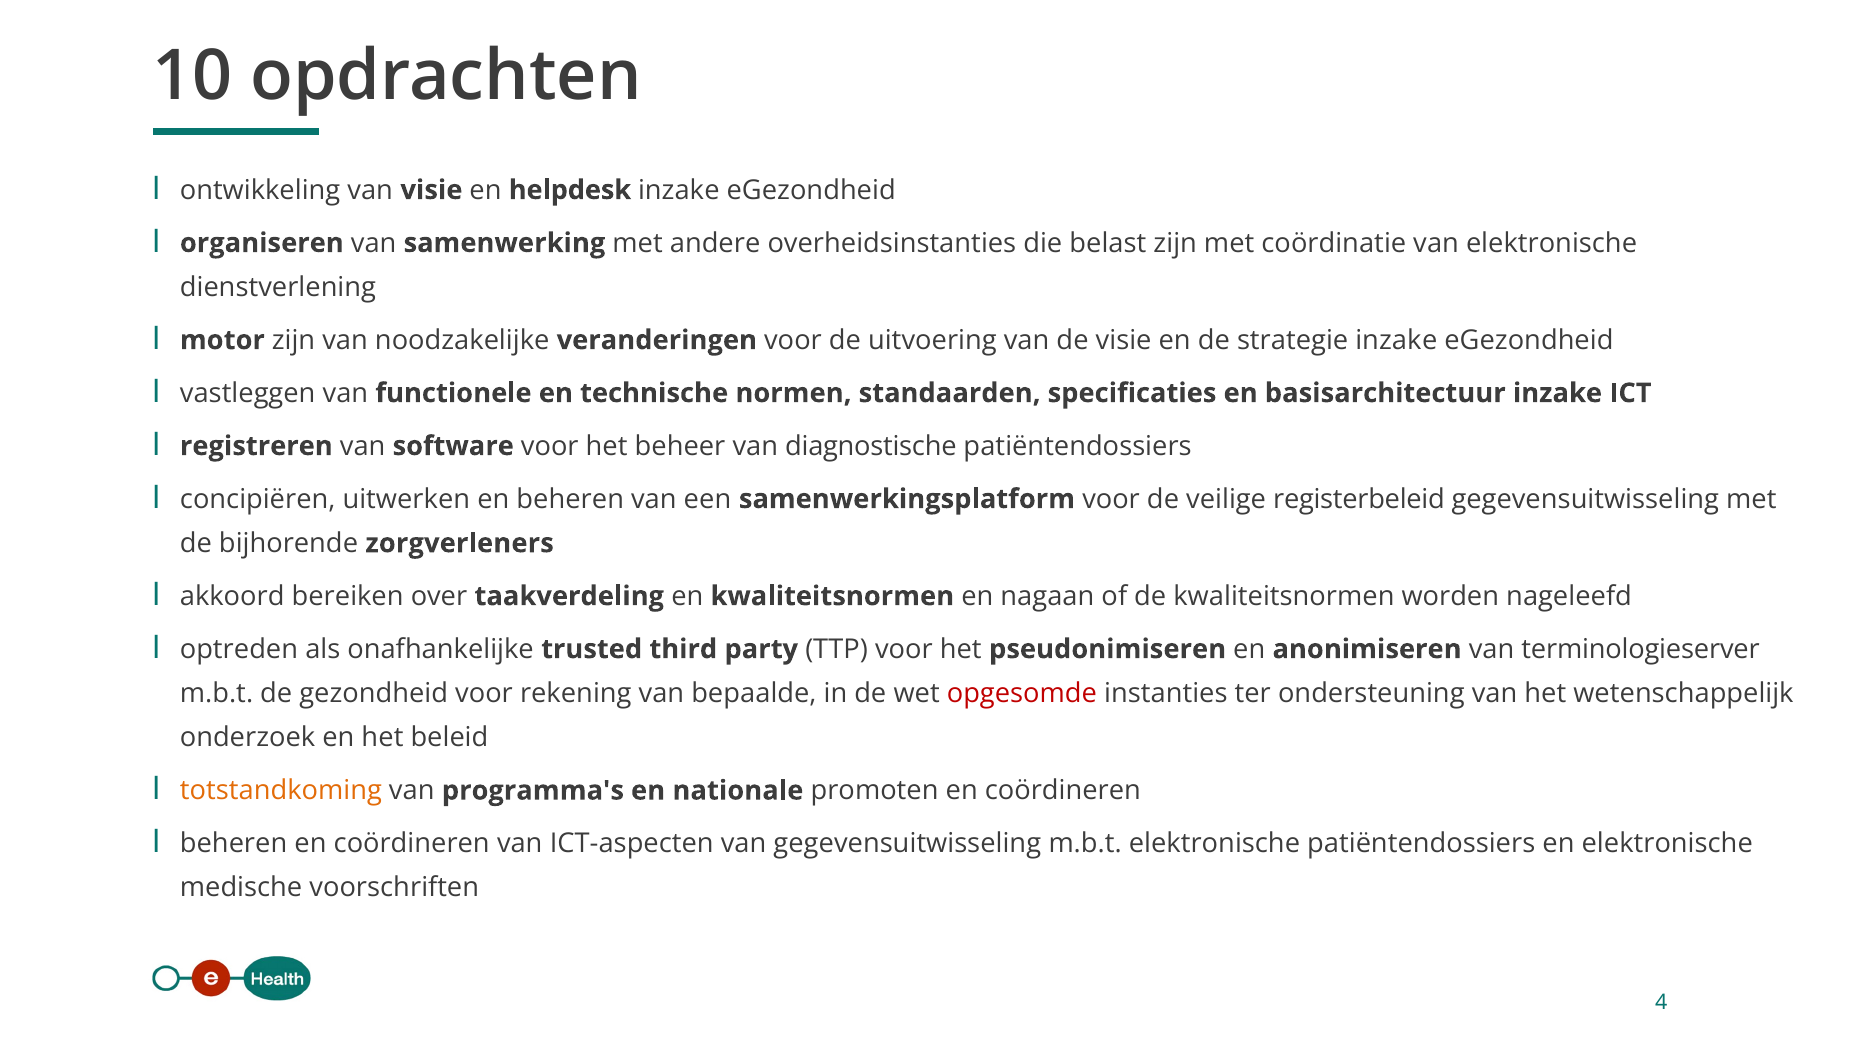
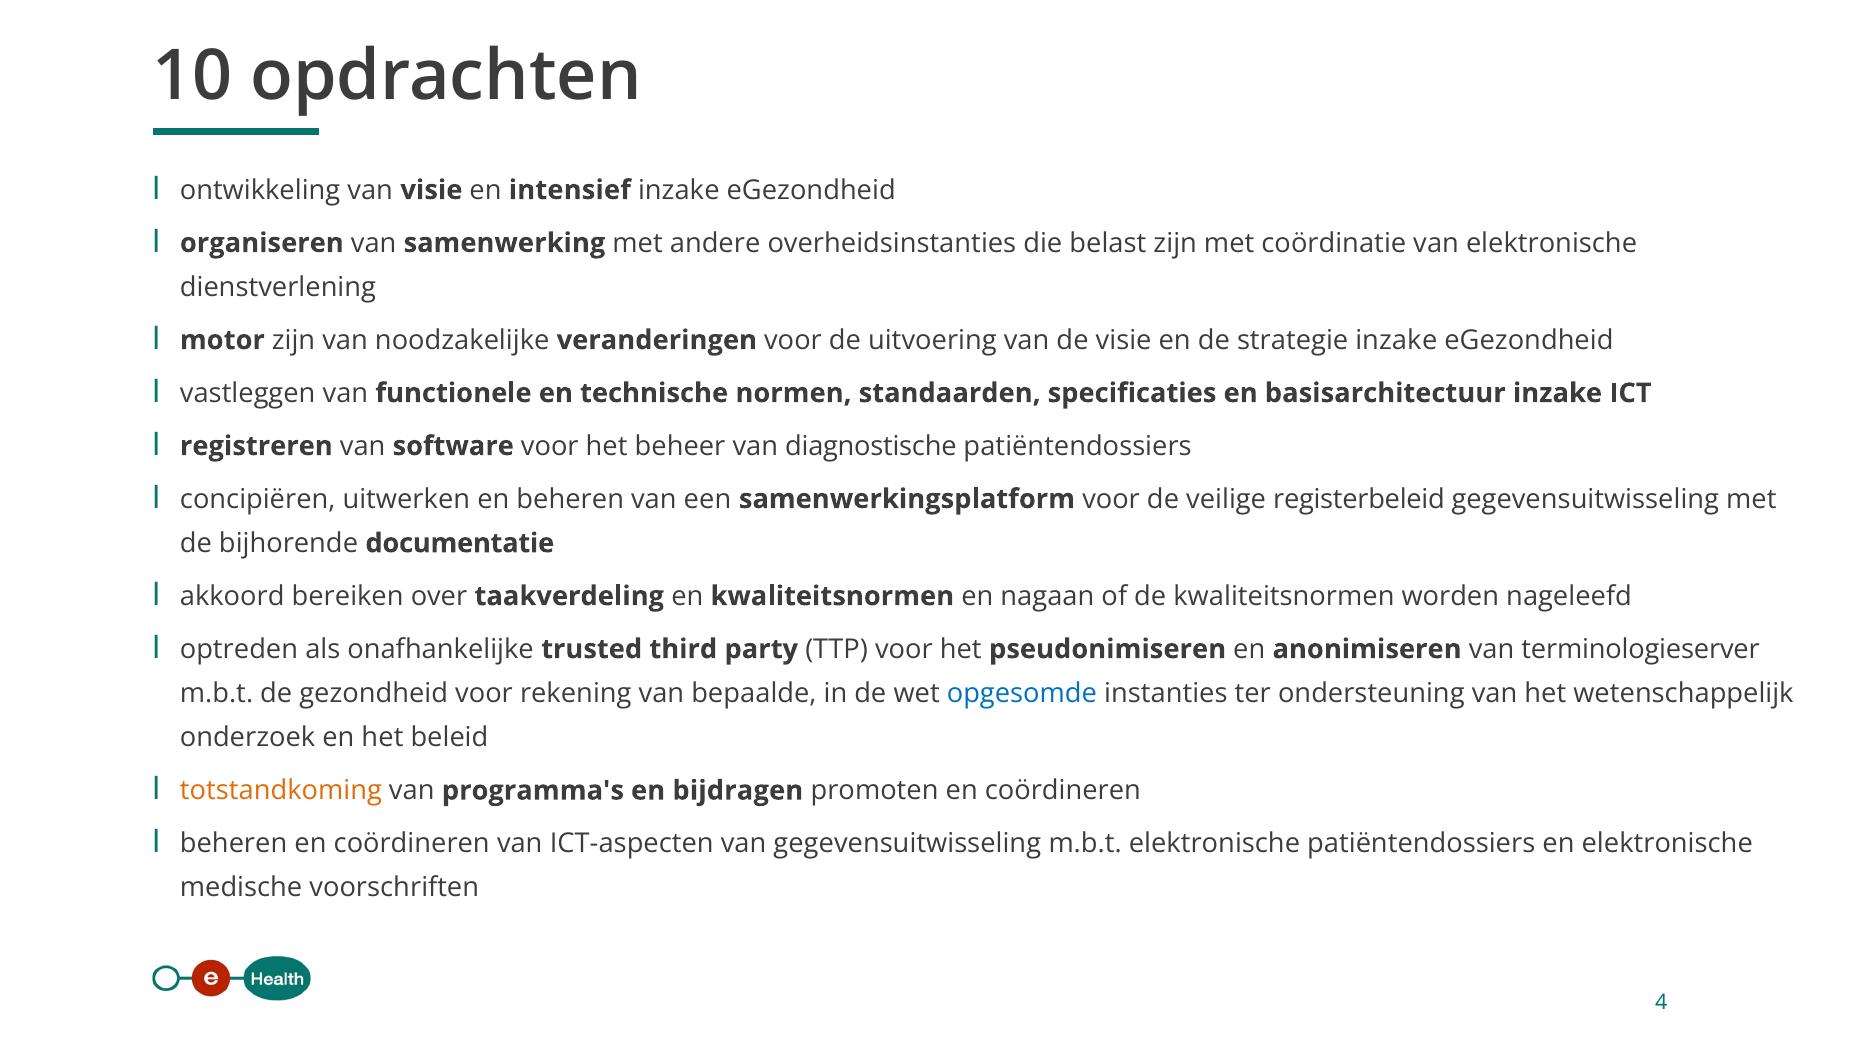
helpdesk: helpdesk -> intensief (570, 190)
zorgverleners: zorgverleners -> documentatie (460, 543)
opgesomde colour: red -> blue (1022, 693)
nationale: nationale -> bijdragen (738, 790)
